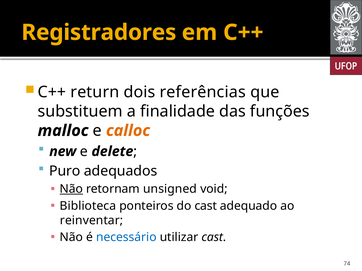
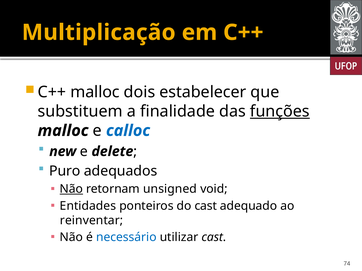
Registradores: Registradores -> Multiplicação (99, 33)
C++ return: return -> malloc (95, 92)
referências: referências -> estabelecer (203, 92)
funções underline: none -> present (280, 112)
calloc colour: orange -> blue (128, 131)
Biblioteca: Biblioteca -> Entidades (88, 206)
